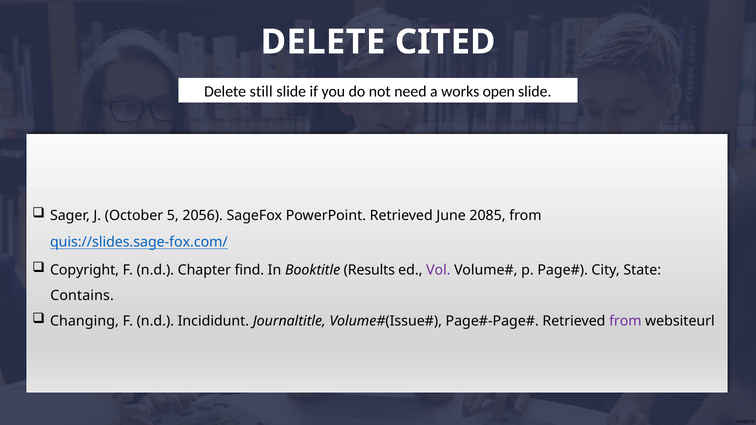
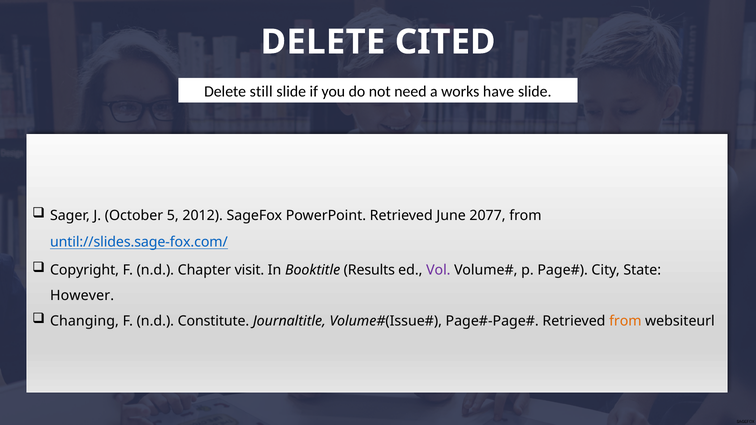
open: open -> have (499, 91)
2056: 2056 -> 2012 (203, 216)
2085: 2085 -> 2077 (488, 216)
quis://slides.sage-fox.com/: quis://slides.sage-fox.com/ -> until://slides.sage-fox.com/ (139, 242)
find: find -> visit (249, 270)
Contains: Contains -> However (82, 296)
Incididunt: Incididunt -> Constitute (213, 321)
from colour: purple -> orange (625, 321)
